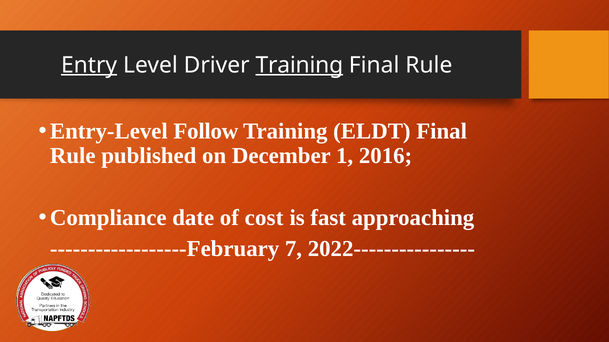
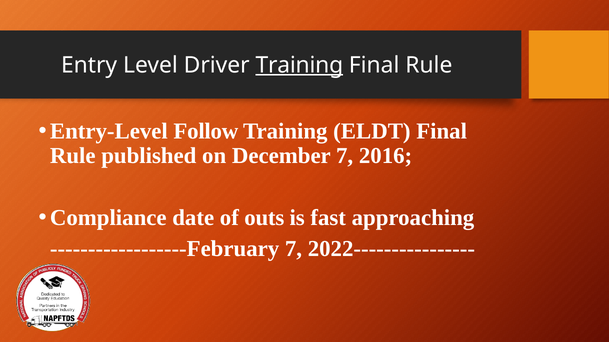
Entry underline: present -> none (89, 65)
December 1: 1 -> 7 (345, 156)
cost: cost -> outs (264, 218)
